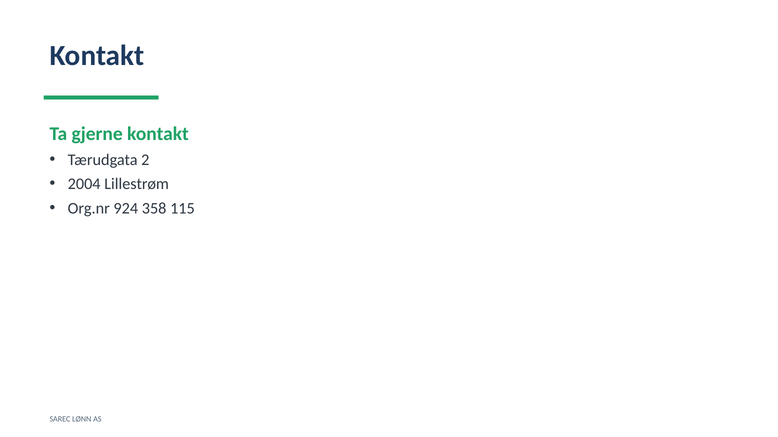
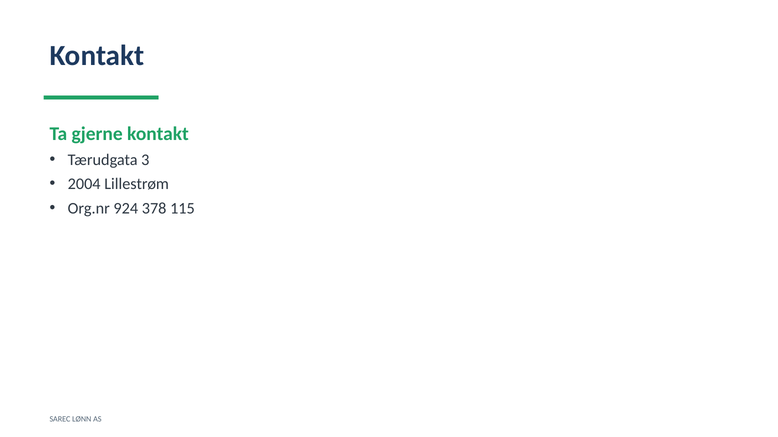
2: 2 -> 3 (145, 160)
358: 358 -> 378 (154, 209)
